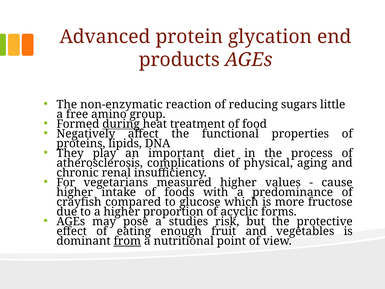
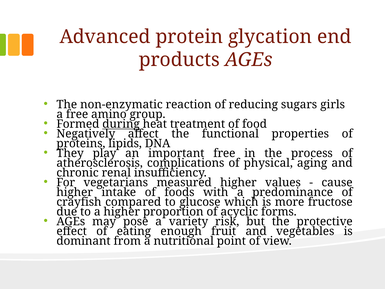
little: little -> girls (333, 104)
important diet: diet -> free (224, 153)
studies: studies -> variety (189, 221)
from underline: present -> none (127, 241)
